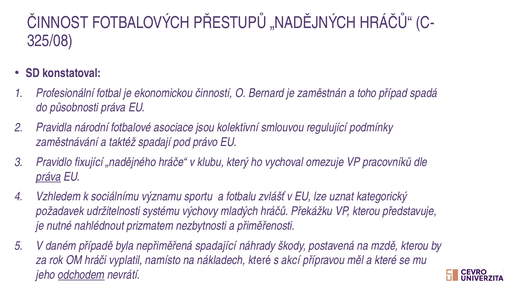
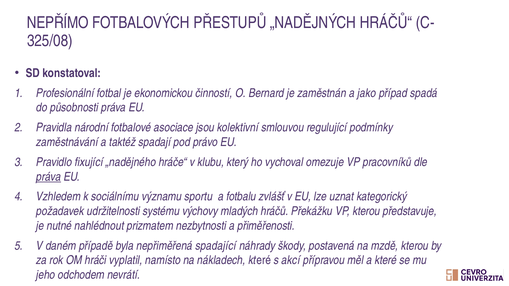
ČINNOST: ČINNOST -> NEPŘÍMO (58, 23)
toho: toho -> jako (367, 93)
odchodem underline: present -> none (81, 275)
